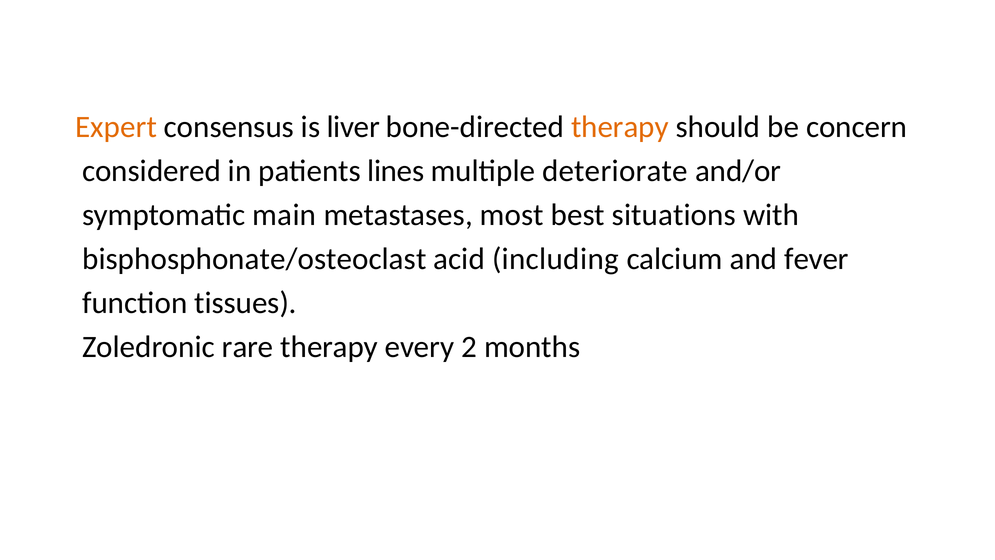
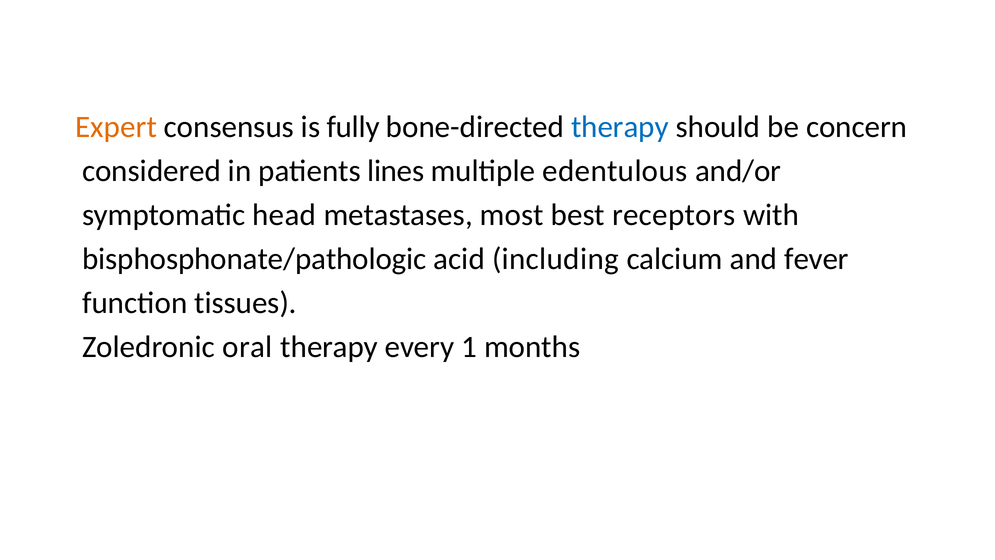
liver: liver -> fully (353, 127)
therapy colour: orange -> blue (620, 127)
deteriorate: deteriorate -> edentulous (615, 171)
main: main -> head (284, 215)
situations: situations -> receptors (674, 215)
bisphosphonate/osteoclast: bisphosphonate/osteoclast -> bisphosphonate/pathologic (254, 259)
rare: rare -> oral (247, 347)
2: 2 -> 1 (469, 347)
